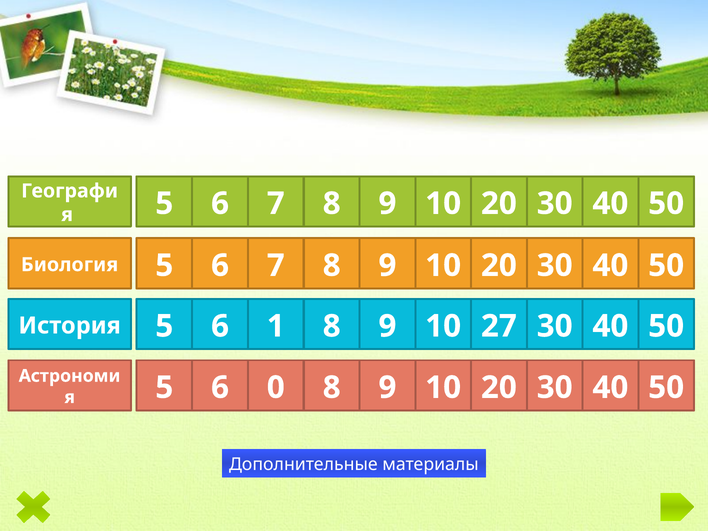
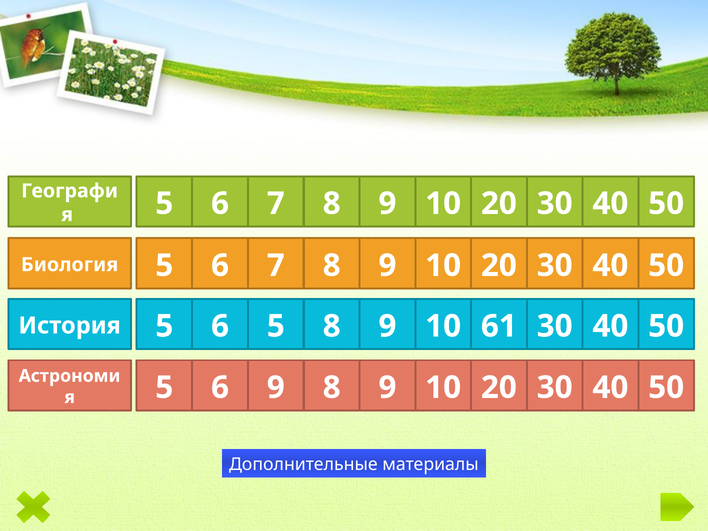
6 1: 1 -> 5 (276, 326)
27: 27 -> 61 (499, 326)
6 0: 0 -> 9 (276, 388)
